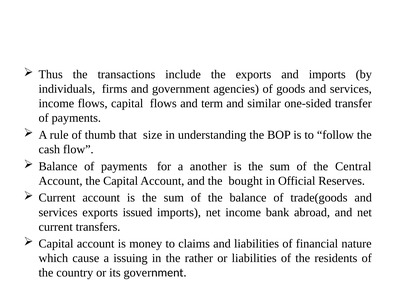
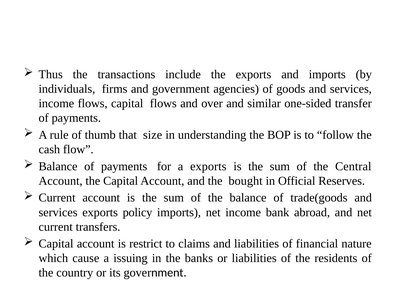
term: term -> over (212, 103)
a another: another -> exports (208, 166)
issued: issued -> policy (138, 212)
money: money -> restrict (146, 244)
rather: rather -> banks (199, 258)
